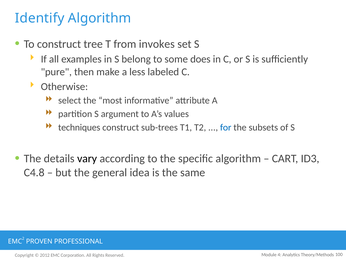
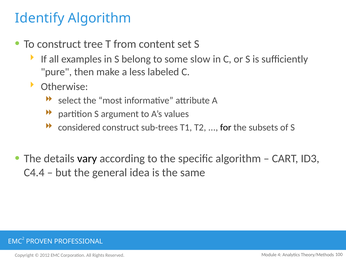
invokes: invokes -> content (157, 44)
does: does -> slow (200, 59)
techniques: techniques -> considered (79, 128)
for colour: blue -> black (226, 128)
C4.8: C4.8 -> C4.4 (34, 173)
